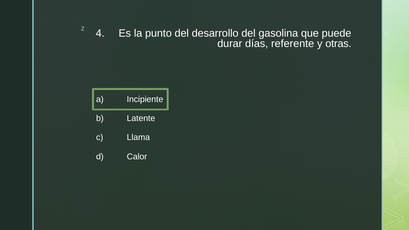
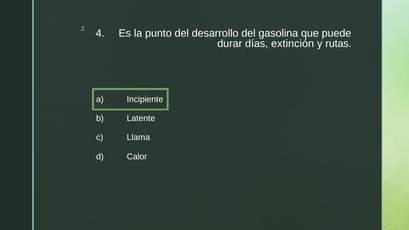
referente: referente -> extinción (293, 44)
otras: otras -> rutas (338, 44)
